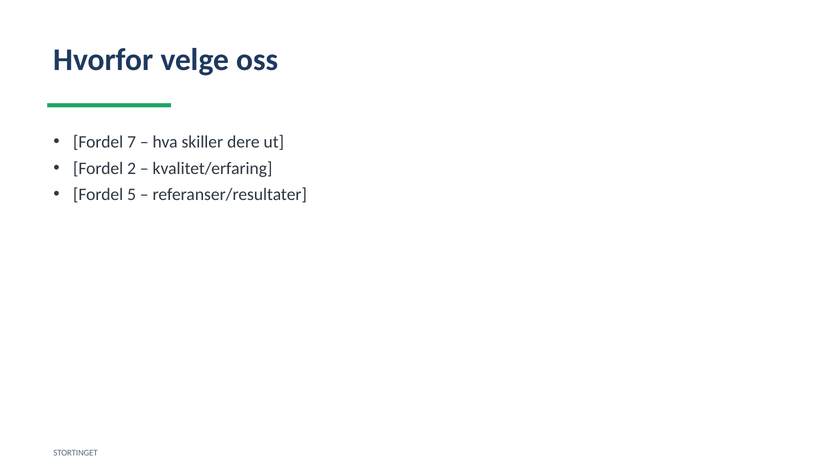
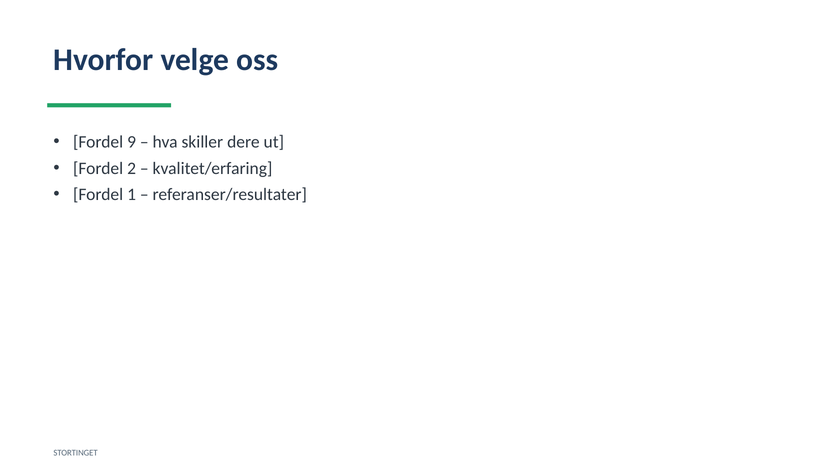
7: 7 -> 9 (132, 142)
5: 5 -> 1 (132, 195)
